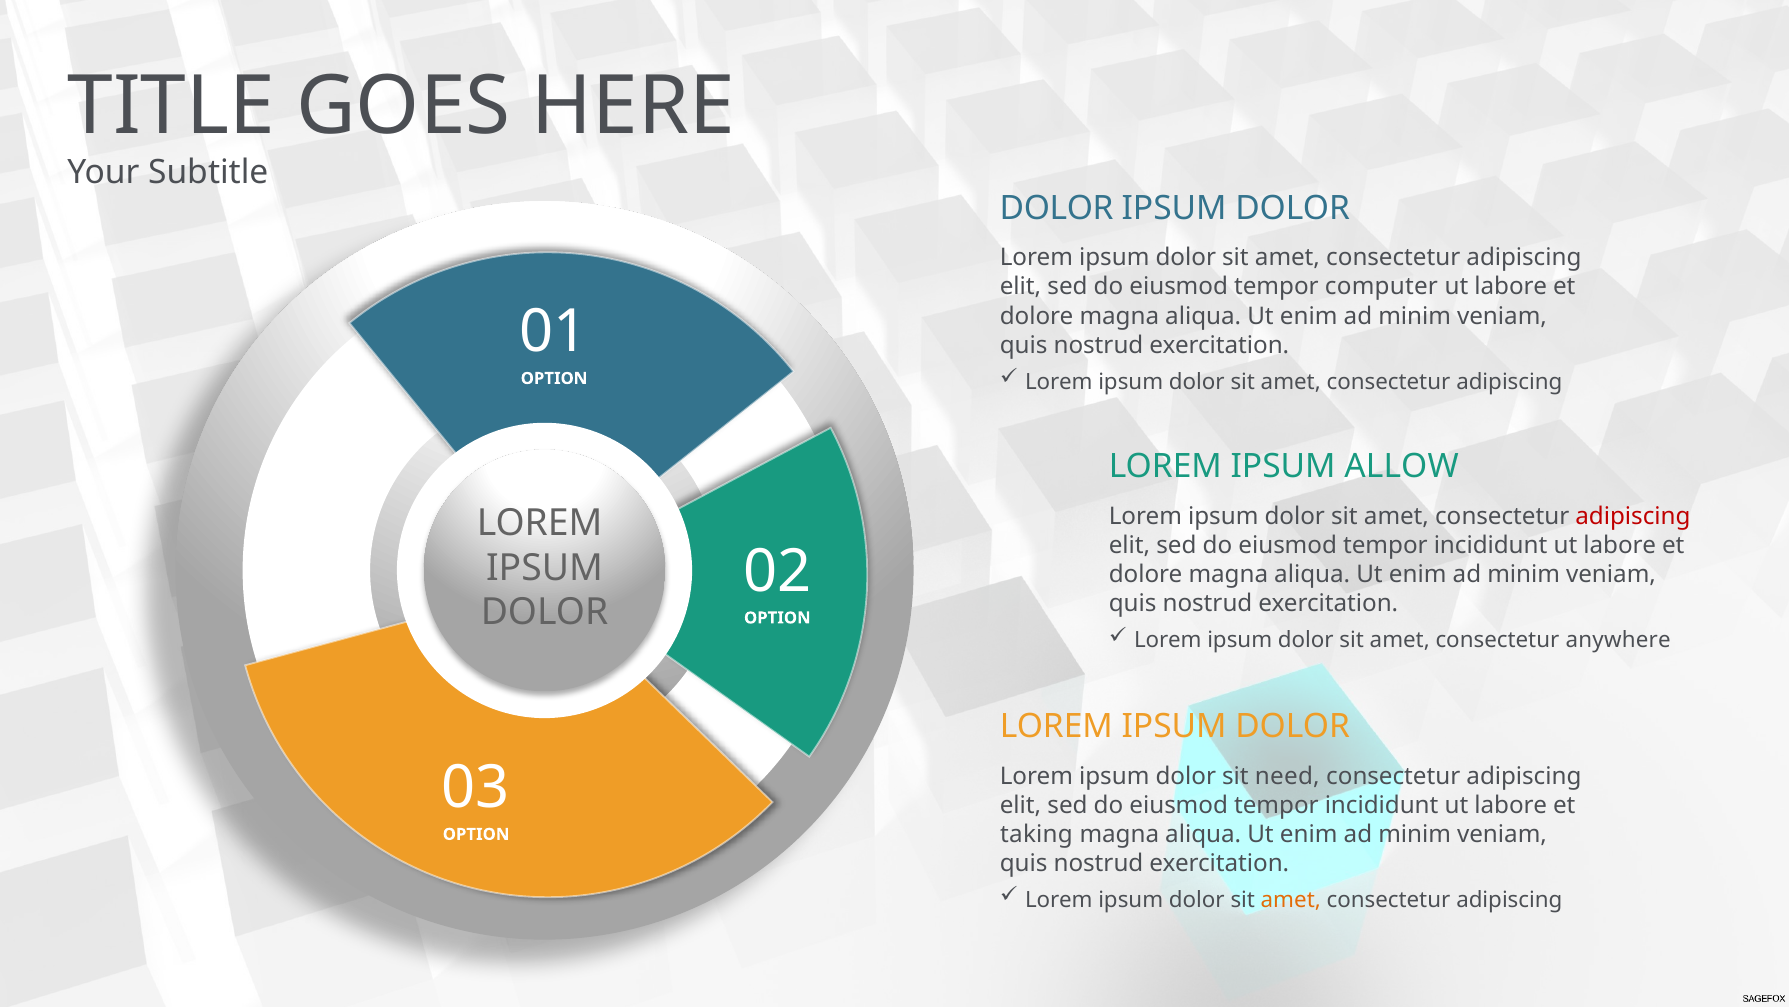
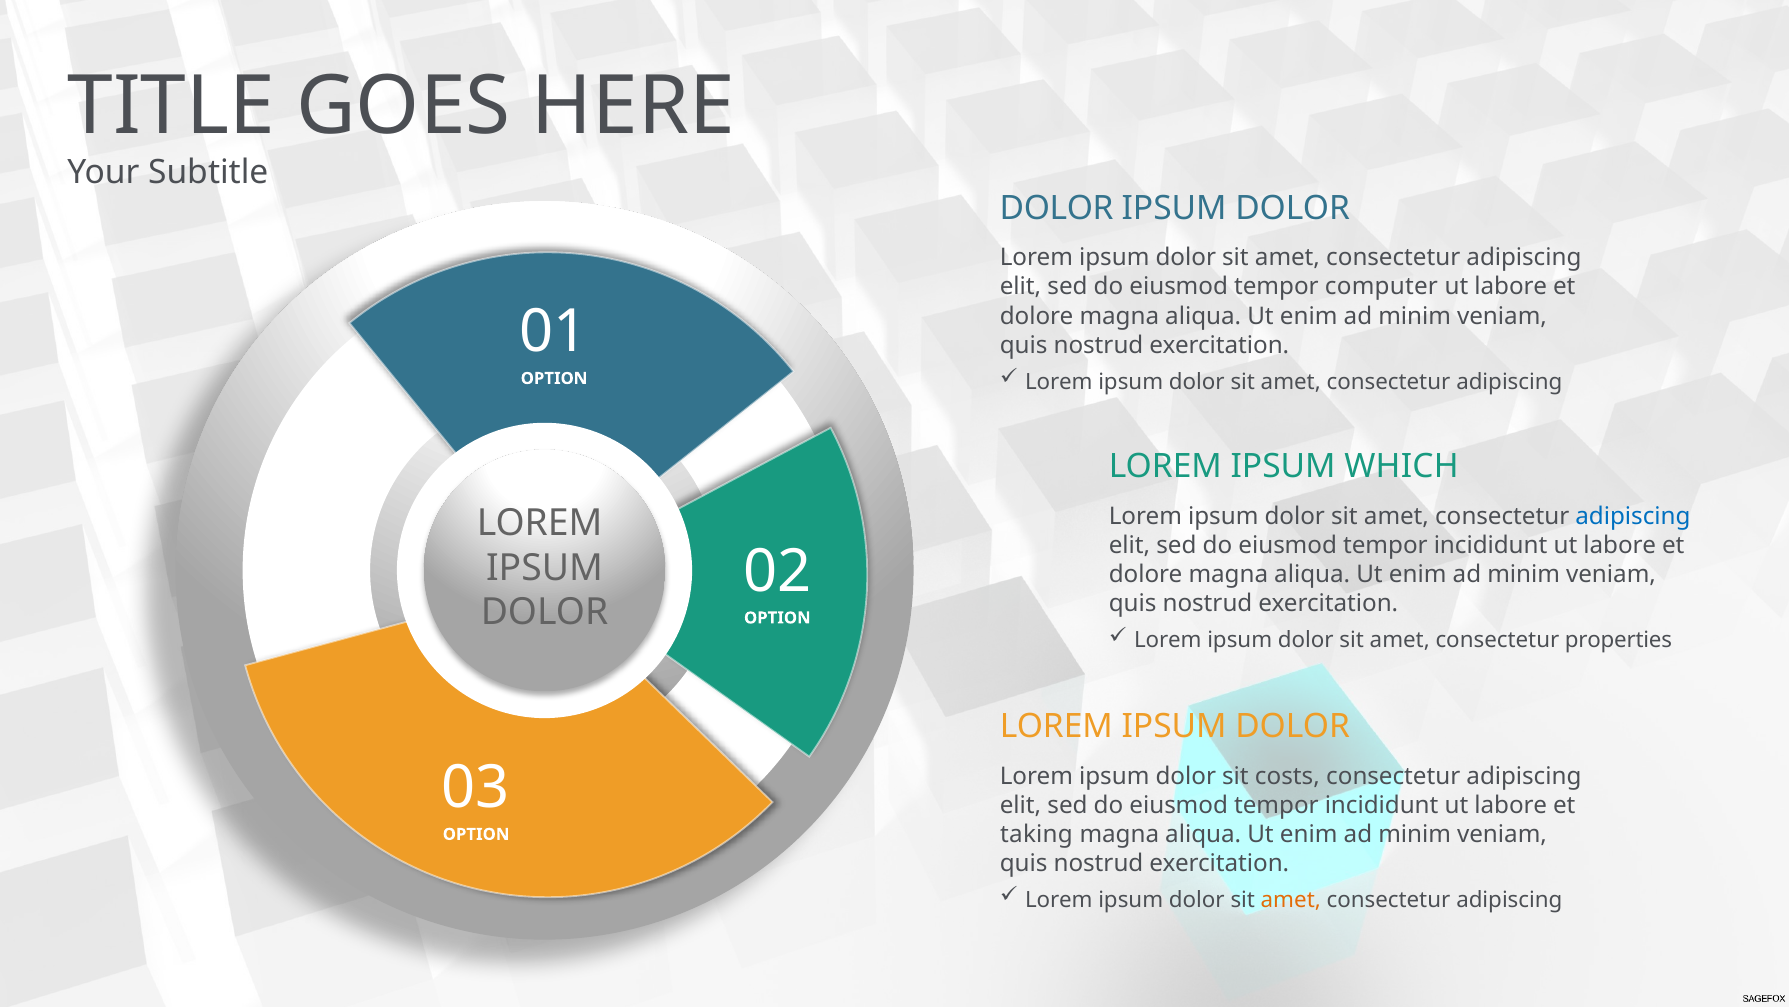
ALLOW: ALLOW -> WHICH (1401, 466)
adipiscing colour: red -> blue (1633, 516)
anywhere: anywhere -> properties (1618, 640)
need: need -> costs (1287, 775)
